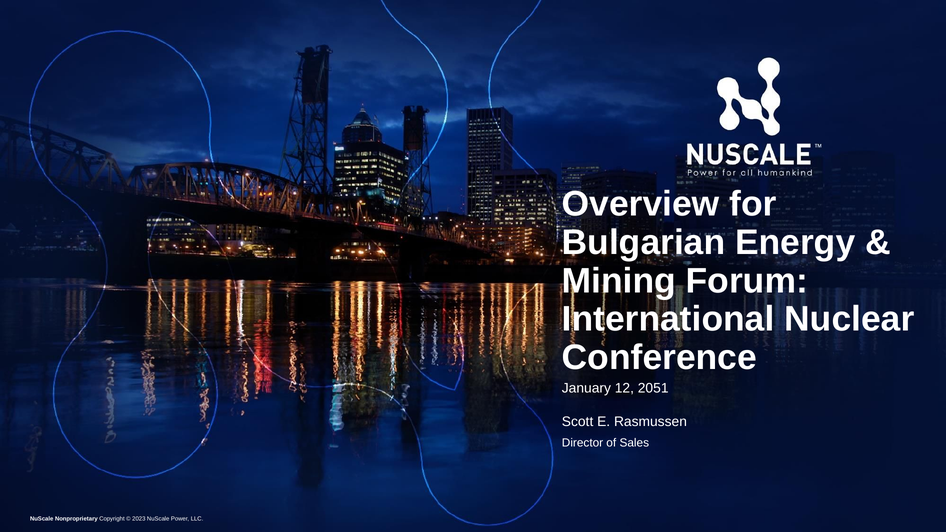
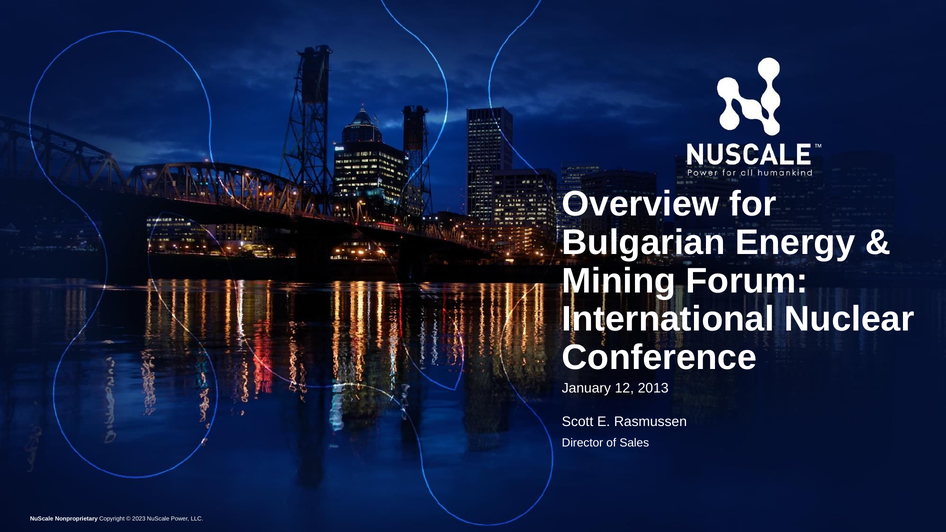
2051: 2051 -> 2013 (653, 388)
